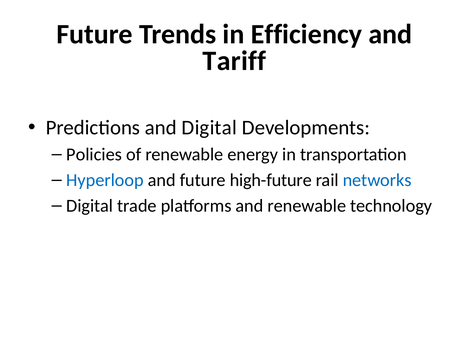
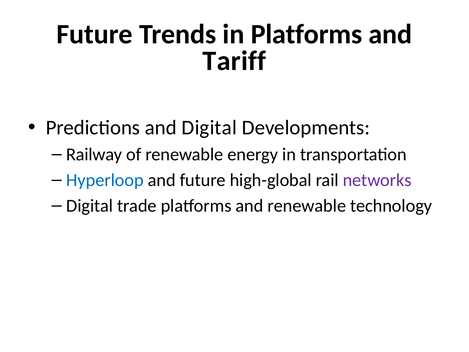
in Efficiency: Efficiency -> Platforms (307, 34)
Policies: Policies -> Railway (94, 155)
high-future: high-future -> high-global (271, 180)
networks colour: blue -> purple (377, 180)
